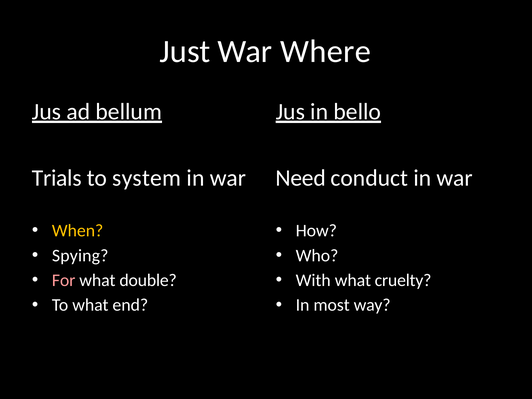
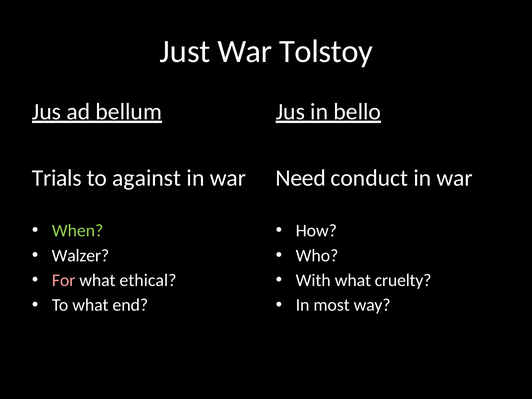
Where: Where -> Tolstoy (326, 51)
system: system -> against (147, 178)
When colour: yellow -> light green (78, 231)
Spying: Spying -> Walzer (80, 255)
double: double -> ethical (148, 280)
